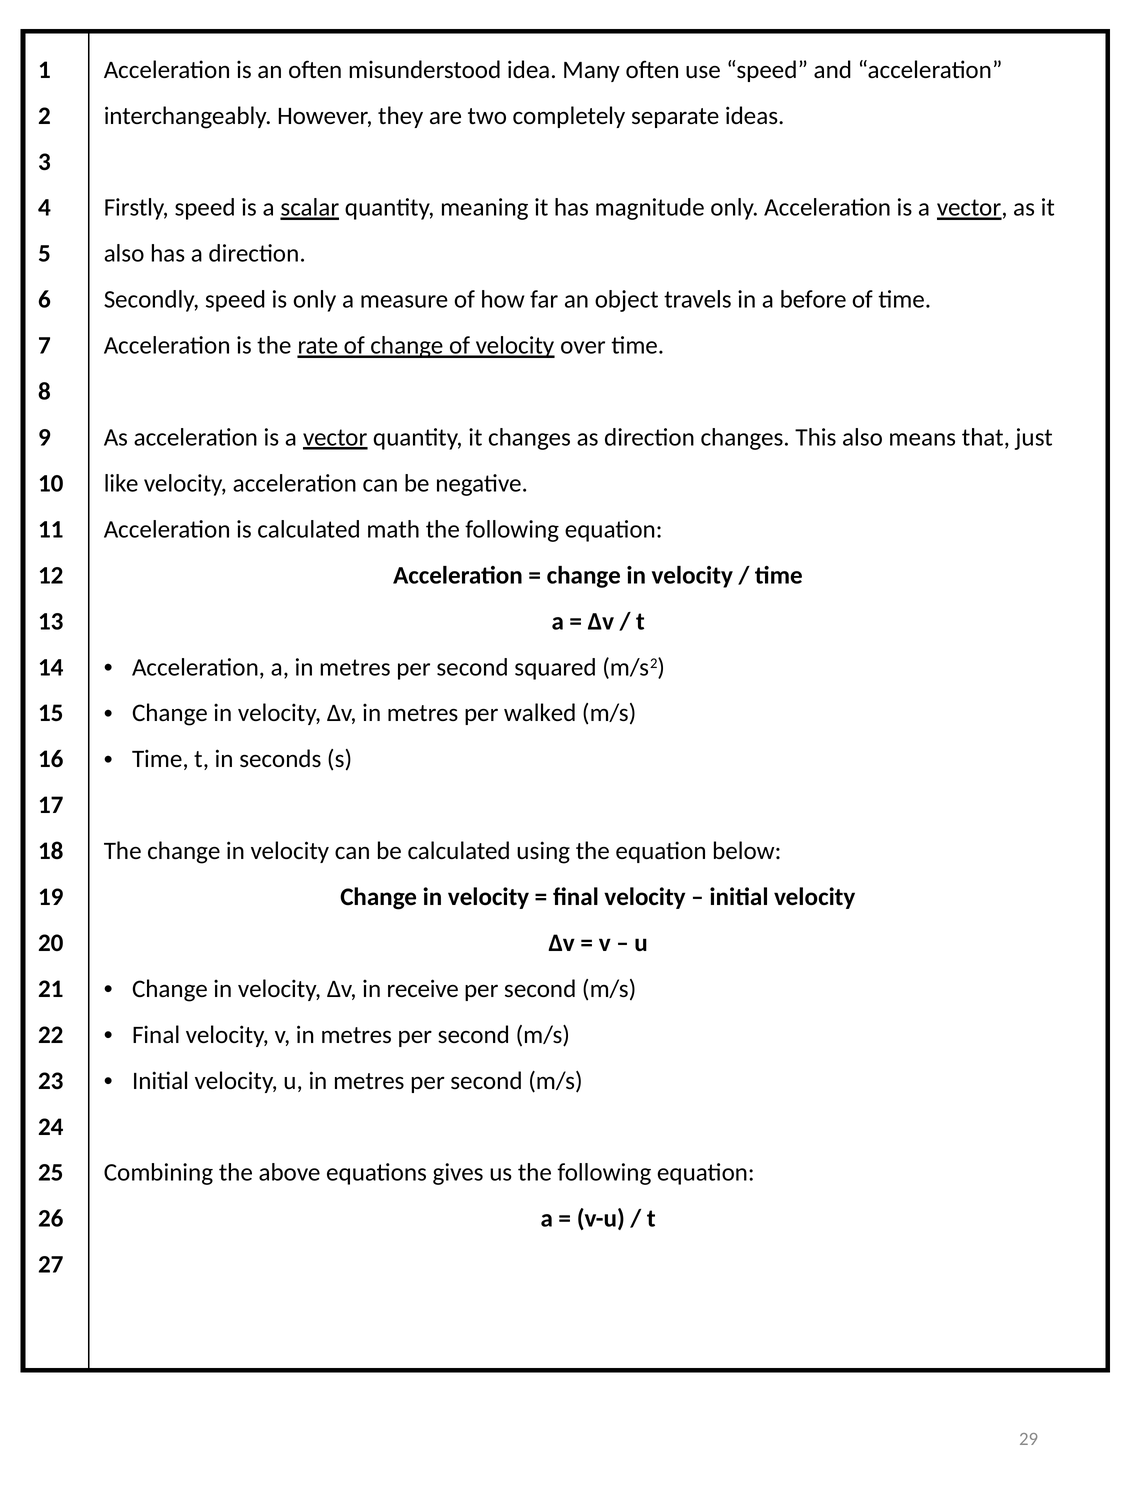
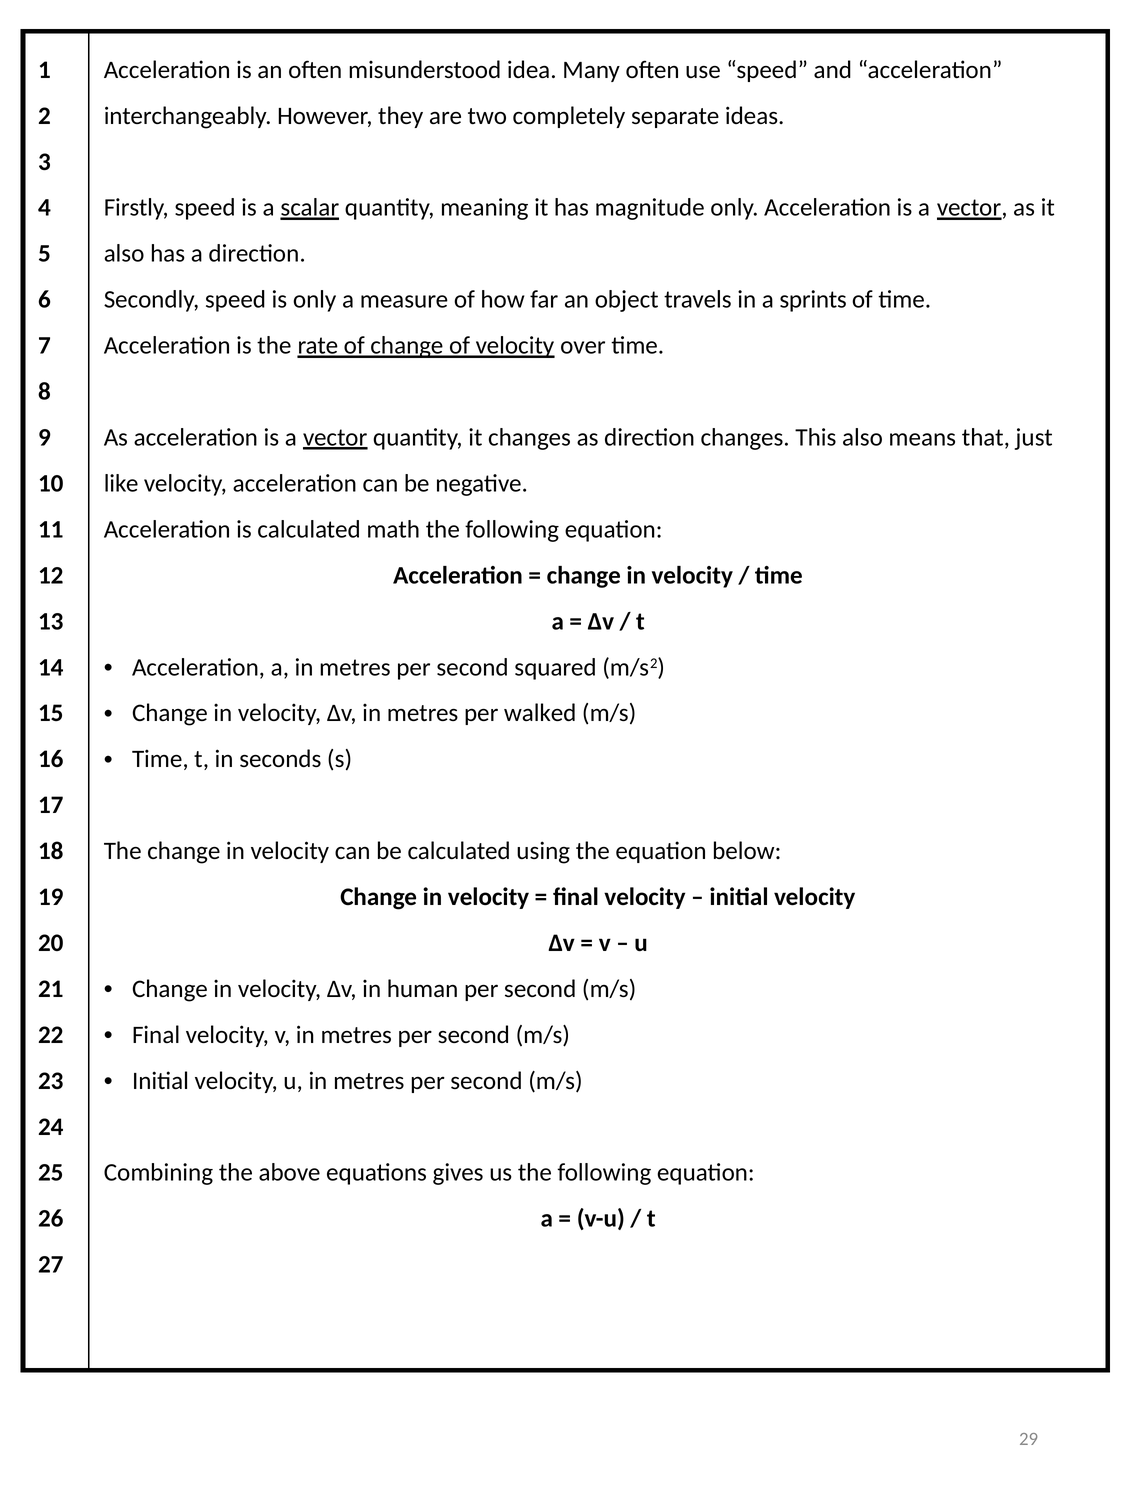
before: before -> sprints (813, 300)
receive: receive -> human (423, 989)
